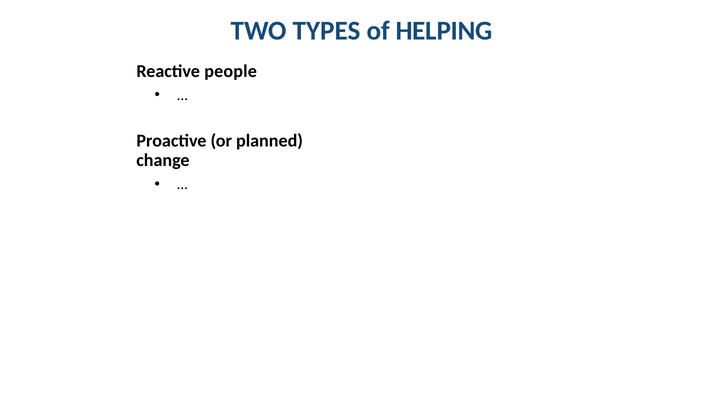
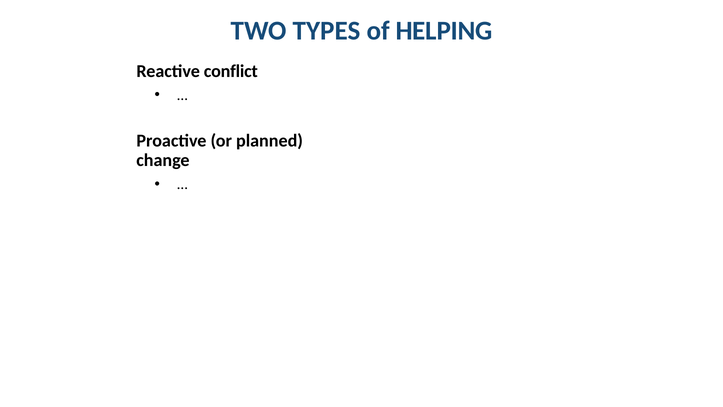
people: people -> conflict (231, 71)
